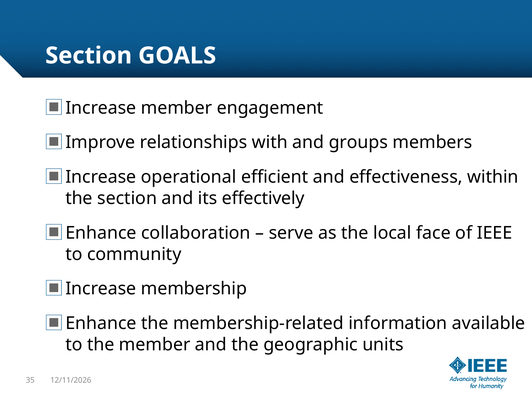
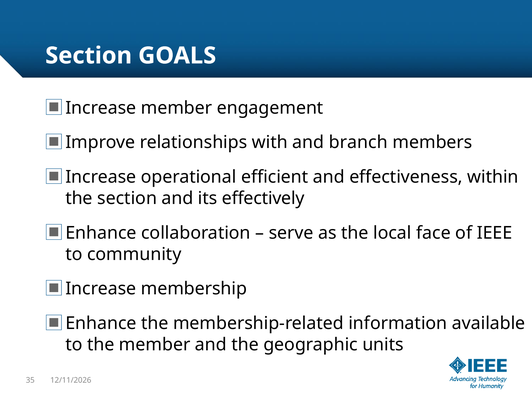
groups: groups -> branch (358, 142)
